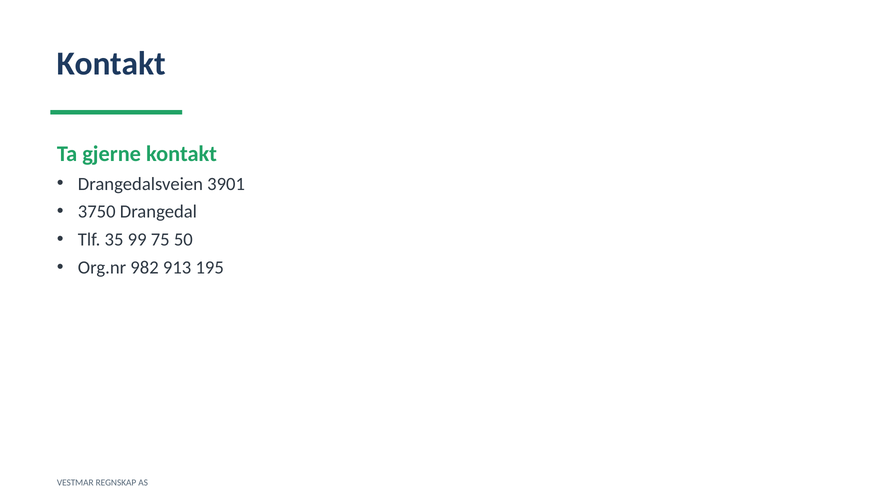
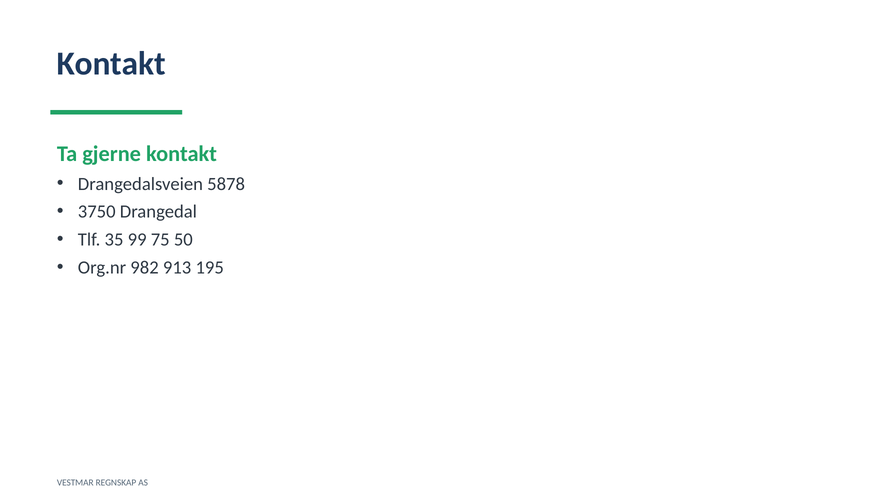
3901: 3901 -> 5878 (226, 184)
